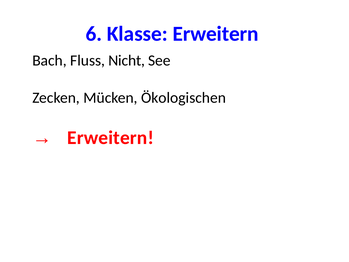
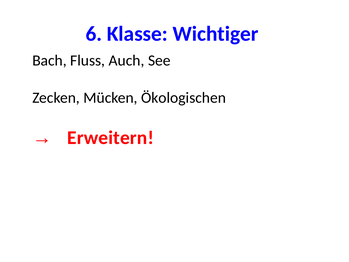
Klasse Erweitern: Erweitern -> Wichtiger (216, 34)
Nicht: Nicht -> Auch (127, 61)
